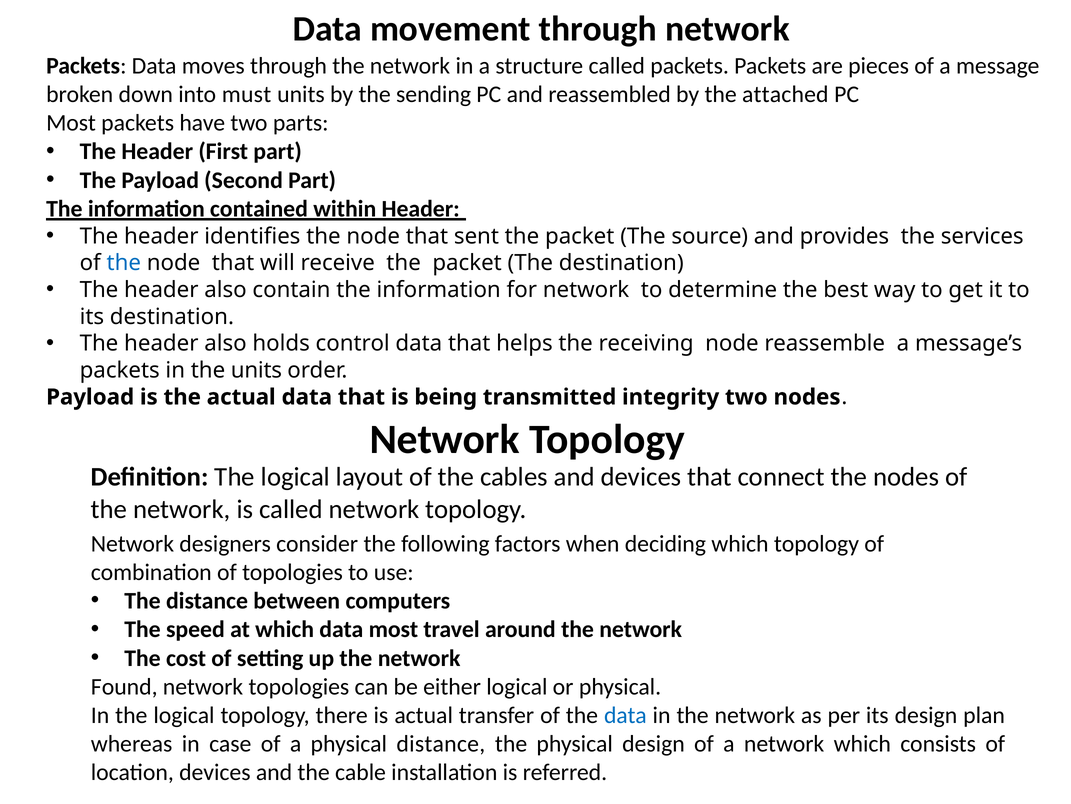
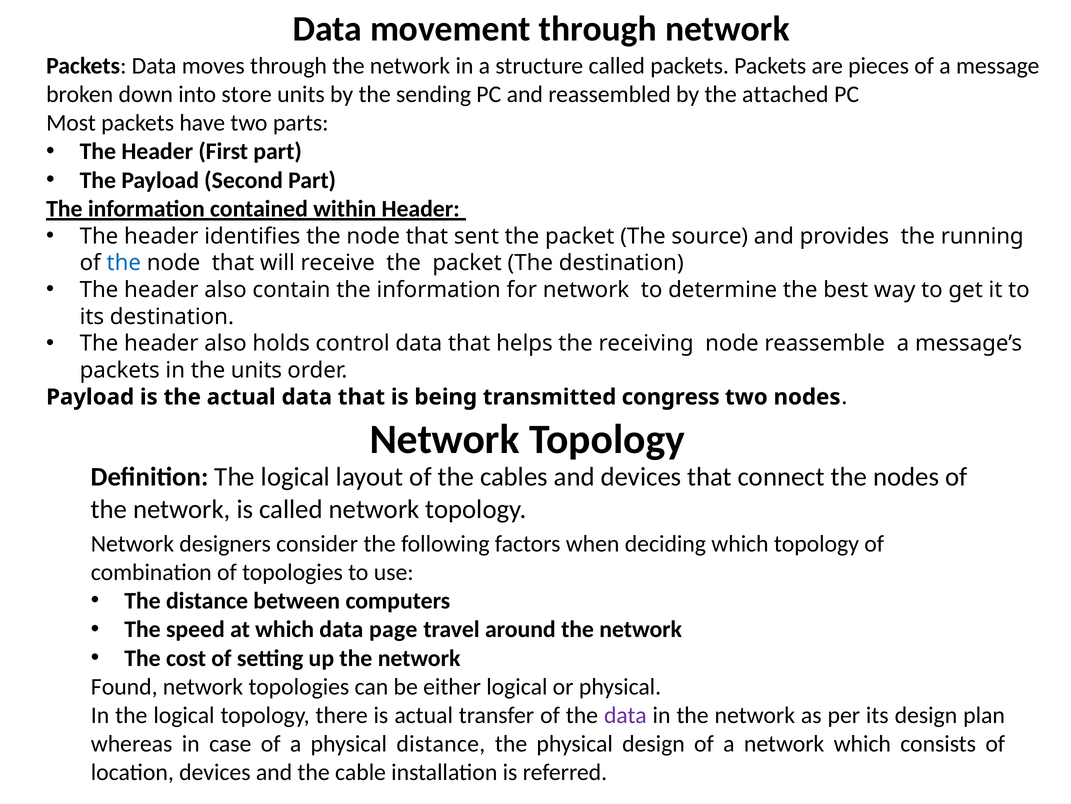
must: must -> store (247, 94)
services: services -> running (982, 236)
integrity: integrity -> congress (671, 397)
data most: most -> page (393, 629)
data colour: blue -> purple (625, 715)
